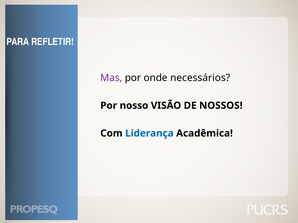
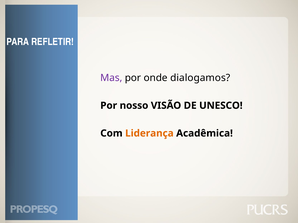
necessários: necessários -> dialogamos (200, 78)
NOSSOS: NOSSOS -> UNESCO (221, 106)
Liderança colour: blue -> orange (149, 134)
